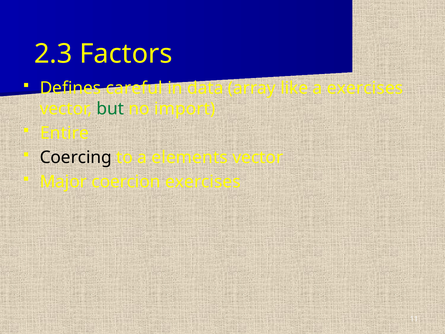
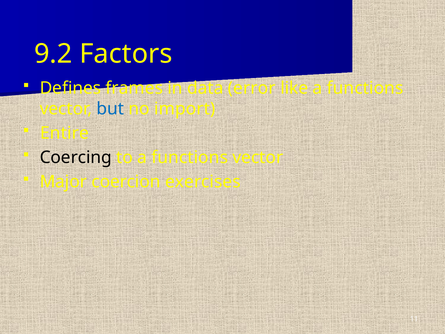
2.3: 2.3 -> 9.2 (53, 54)
careful: careful -> frames (134, 88)
array: array -> error (252, 88)
like a exercises: exercises -> functions (365, 88)
but colour: green -> blue (110, 109)
to a elements: elements -> functions (190, 157)
